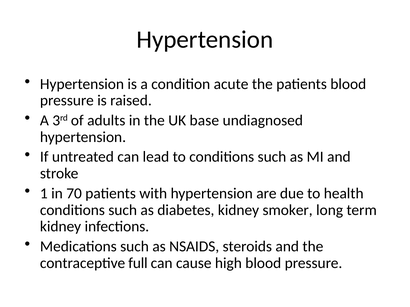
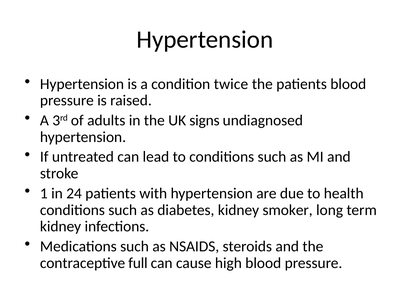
acute: acute -> twice (231, 84)
base: base -> signs (204, 121)
70: 70 -> 24 (74, 194)
